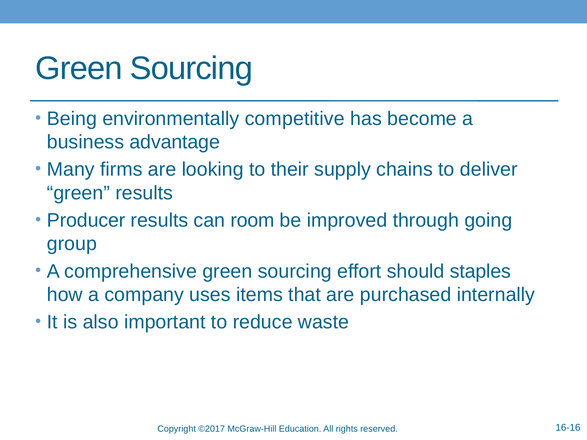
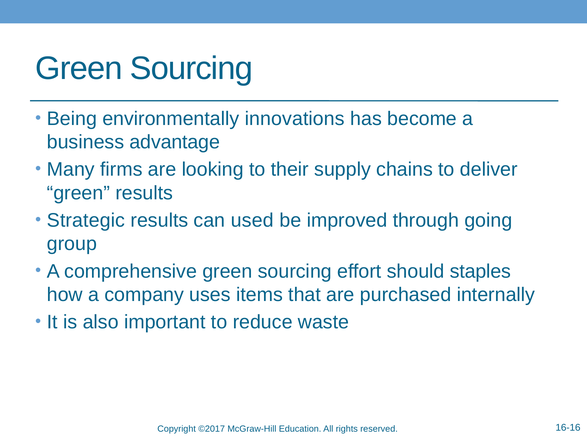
competitive: competitive -> innovations (295, 119)
Producer: Producer -> Strategic (86, 221)
room: room -> used (252, 221)
